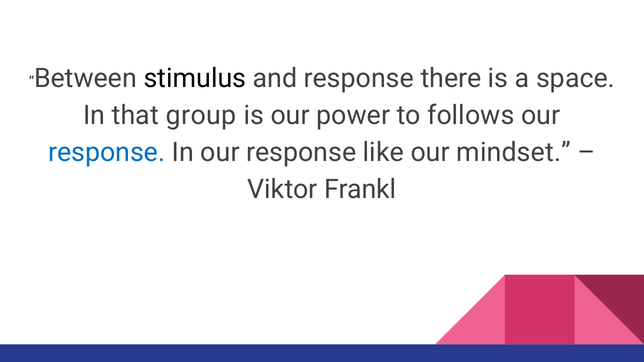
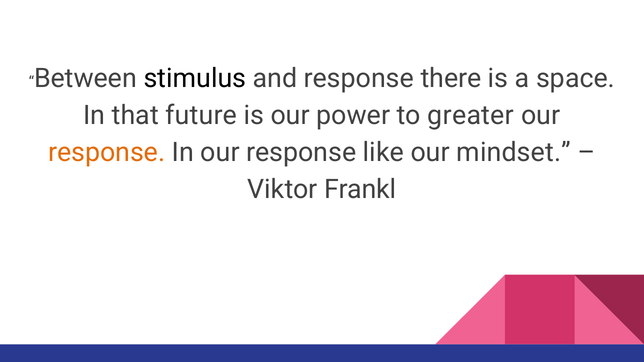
group: group -> future (201, 116)
follows: follows -> greater (471, 116)
response colour: blue -> orange (107, 153)
